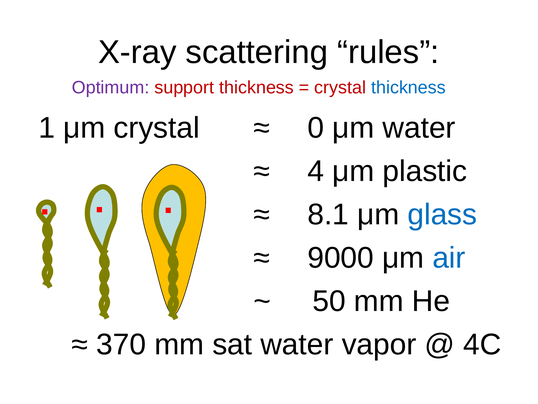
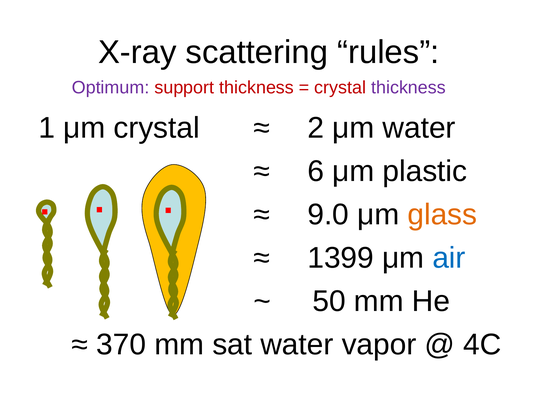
thickness colour: blue -> purple (408, 88)
0: 0 -> 2 (316, 128)
4: 4 -> 6 (316, 171)
8.1: 8.1 -> 9.0 (328, 214)
glass colour: blue -> orange (442, 214)
9000: 9000 -> 1399 (341, 258)
